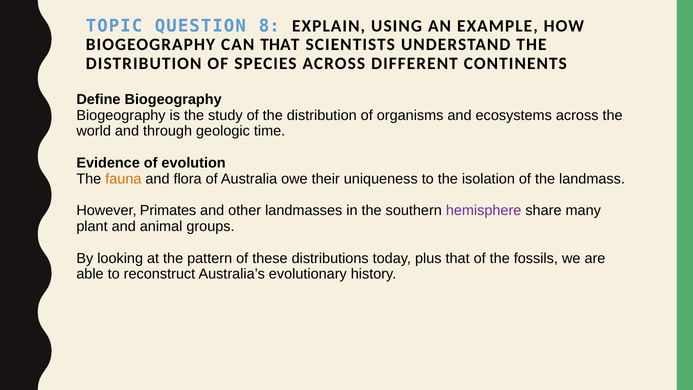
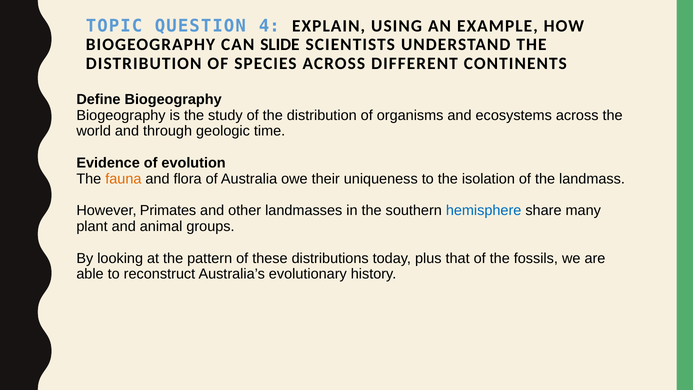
8: 8 -> 4 (269, 26)
CAN THAT: THAT -> SLIDE (280, 45)
hemisphere colour: purple -> blue (484, 210)
